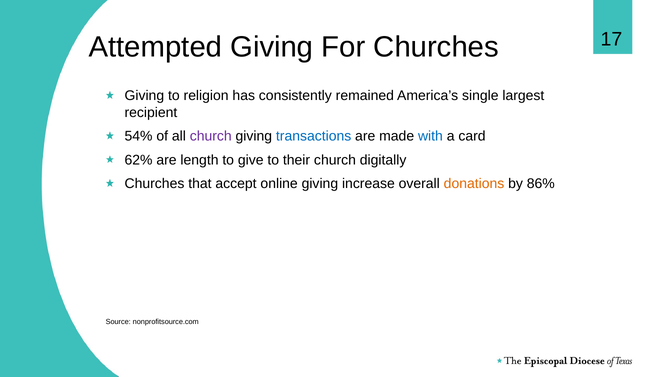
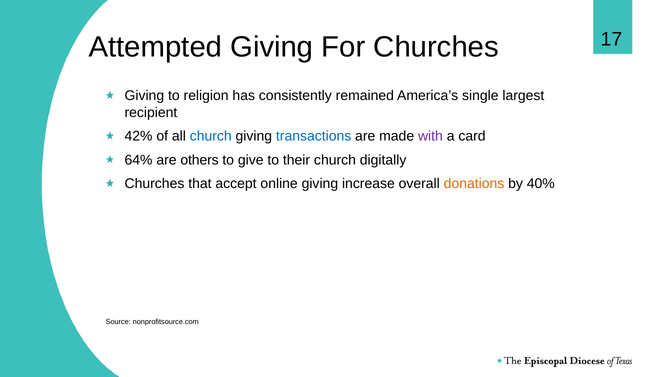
54%: 54% -> 42% (139, 136)
church colour: purple -> blue (211, 136)
with colour: blue -> purple (430, 136)
62%: 62% -> 64% (139, 160)
length: length -> others (200, 160)
86%: 86% -> 40% (541, 184)
